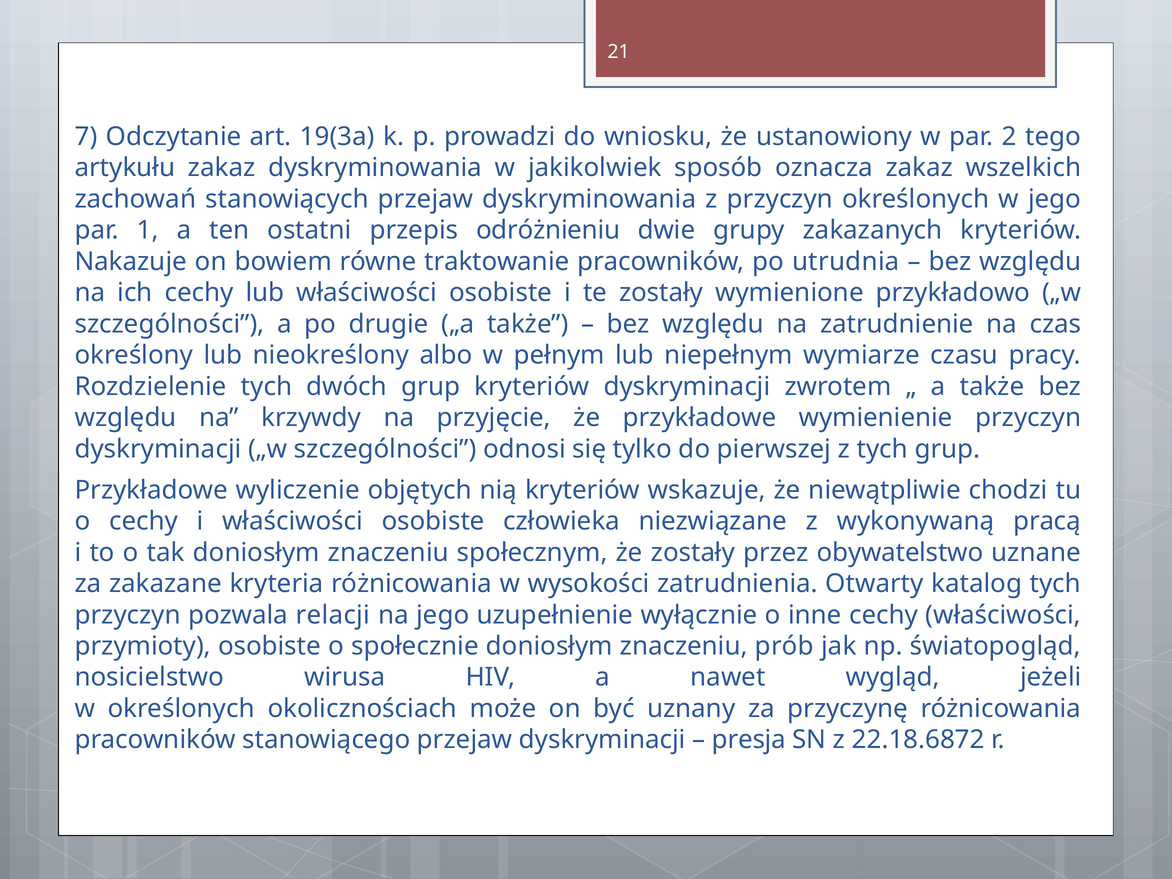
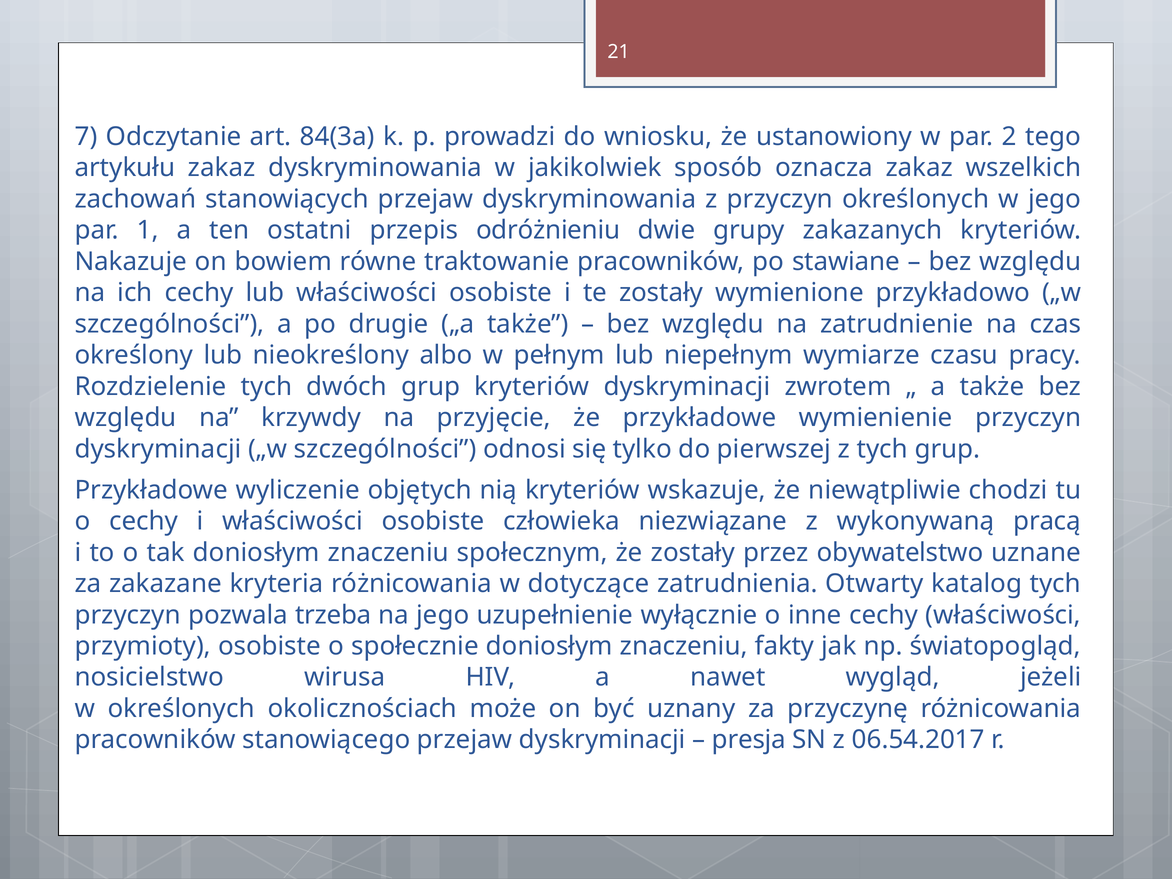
19(3a: 19(3a -> 84(3a (337, 137)
utrudnia: utrudnia -> stawiane (846, 262)
wysokości: wysokości -> dotyczące (589, 584)
relacji: relacji -> trzeba (333, 615)
prób: prób -> fakty (785, 646)
22.18.6872: 22.18.6872 -> 06.54.2017 (918, 740)
